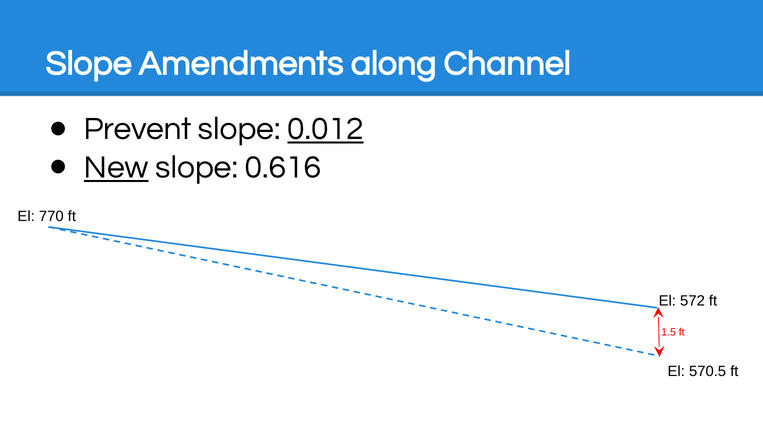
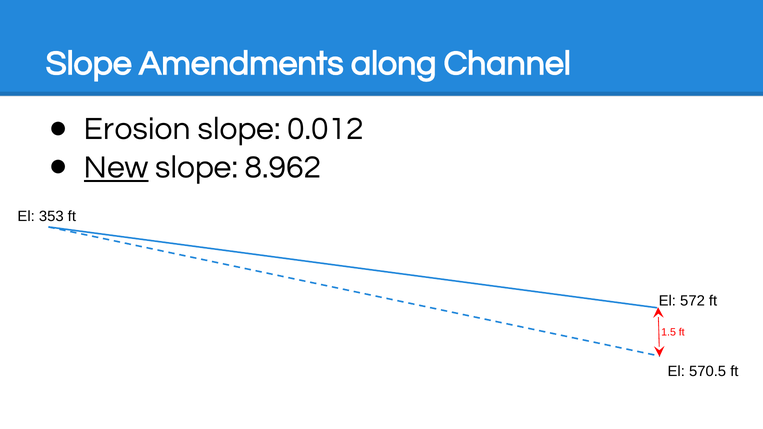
Prevent: Prevent -> Erosion (137, 129)
0.012 underline: present -> none (325, 129)
0.616: 0.616 -> 8.962 (283, 167)
770: 770 -> 353 (51, 217)
